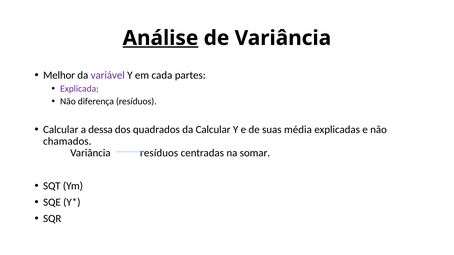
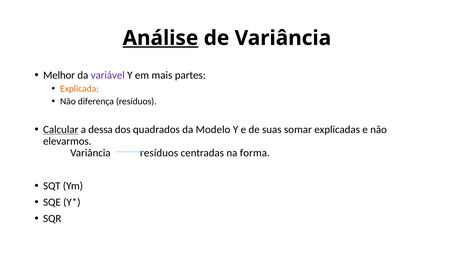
cada: cada -> mais (162, 75)
Explicada colour: purple -> orange (79, 89)
Calcular underline: none -> present (61, 130)
da Calcular: Calcular -> Modelo (213, 130)
média: média -> somar (298, 130)
chamados: chamados -> elevarmos (67, 141)
somar: somar -> forma (255, 153)
